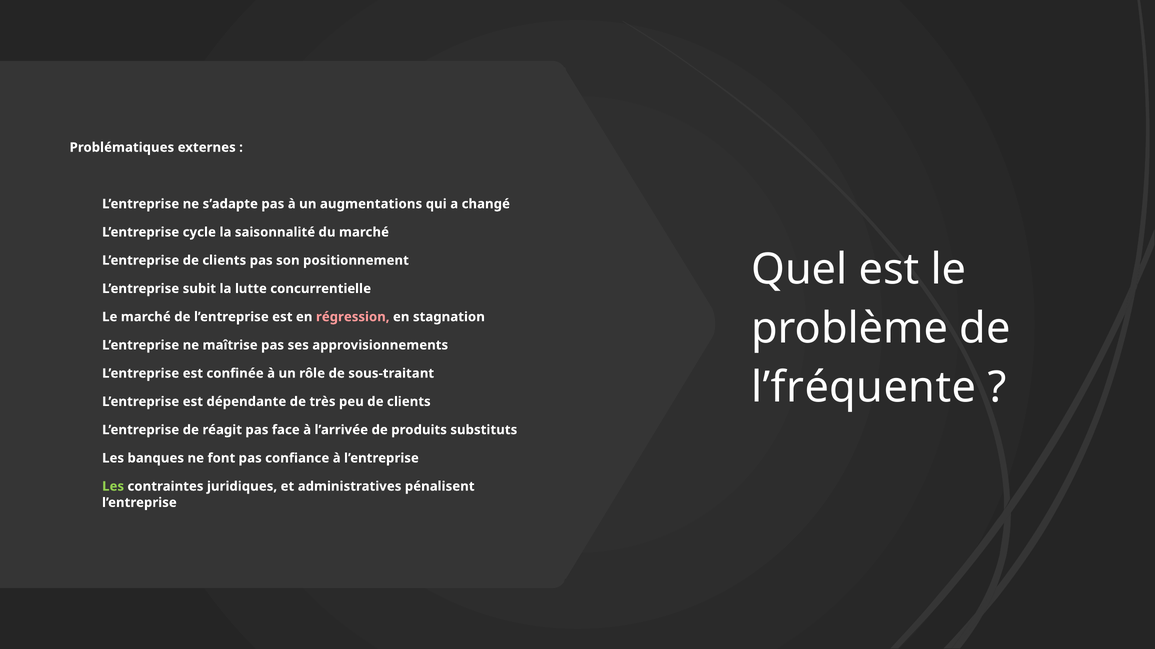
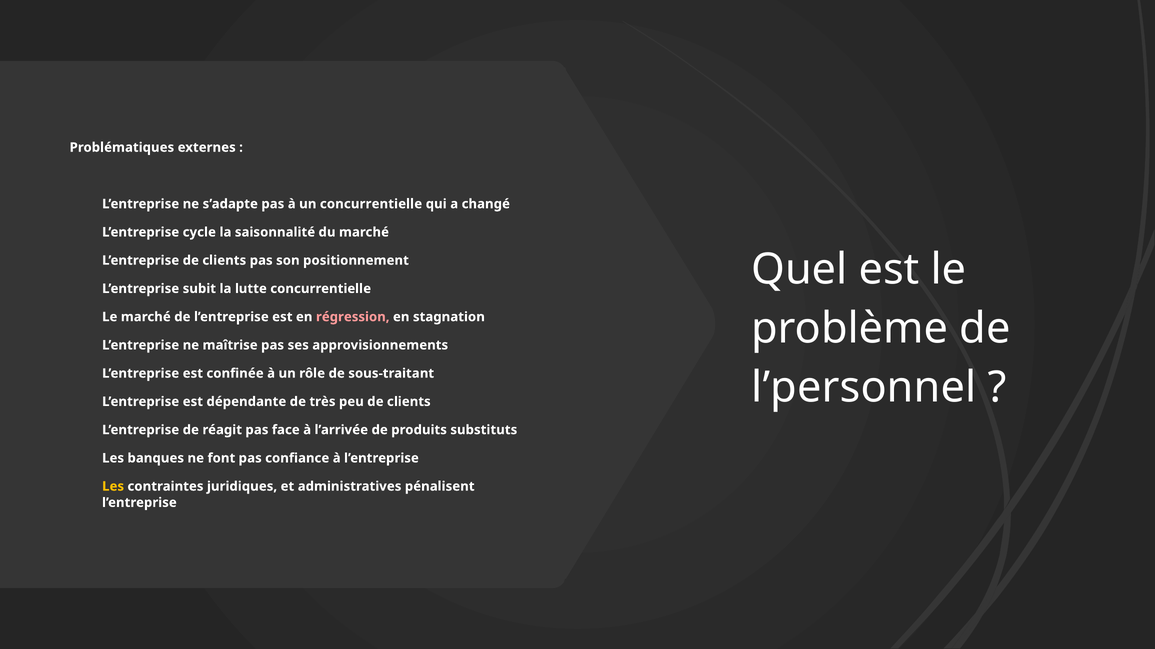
un augmentations: augmentations -> concurrentielle (371, 204)
l’fréquente: l’fréquente -> l’personnel (864, 388)
Les colour: light green -> yellow (113, 487)
